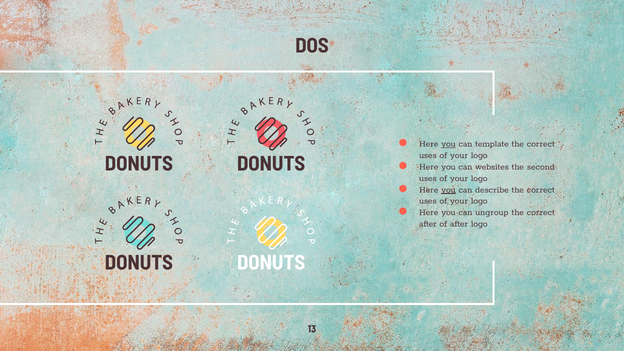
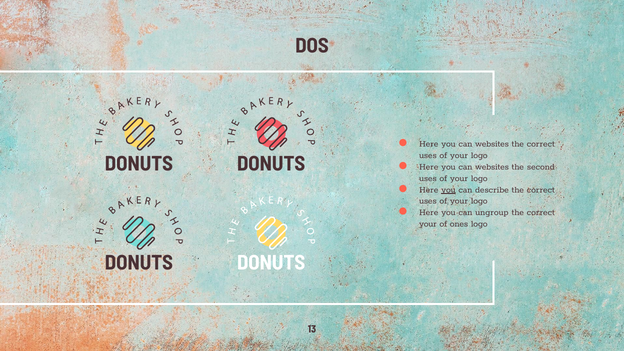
you underline: present -> none (448, 144)
template: template -> websites (492, 144)
after: after -> your (428, 224)
of after: after -> ones (459, 224)
